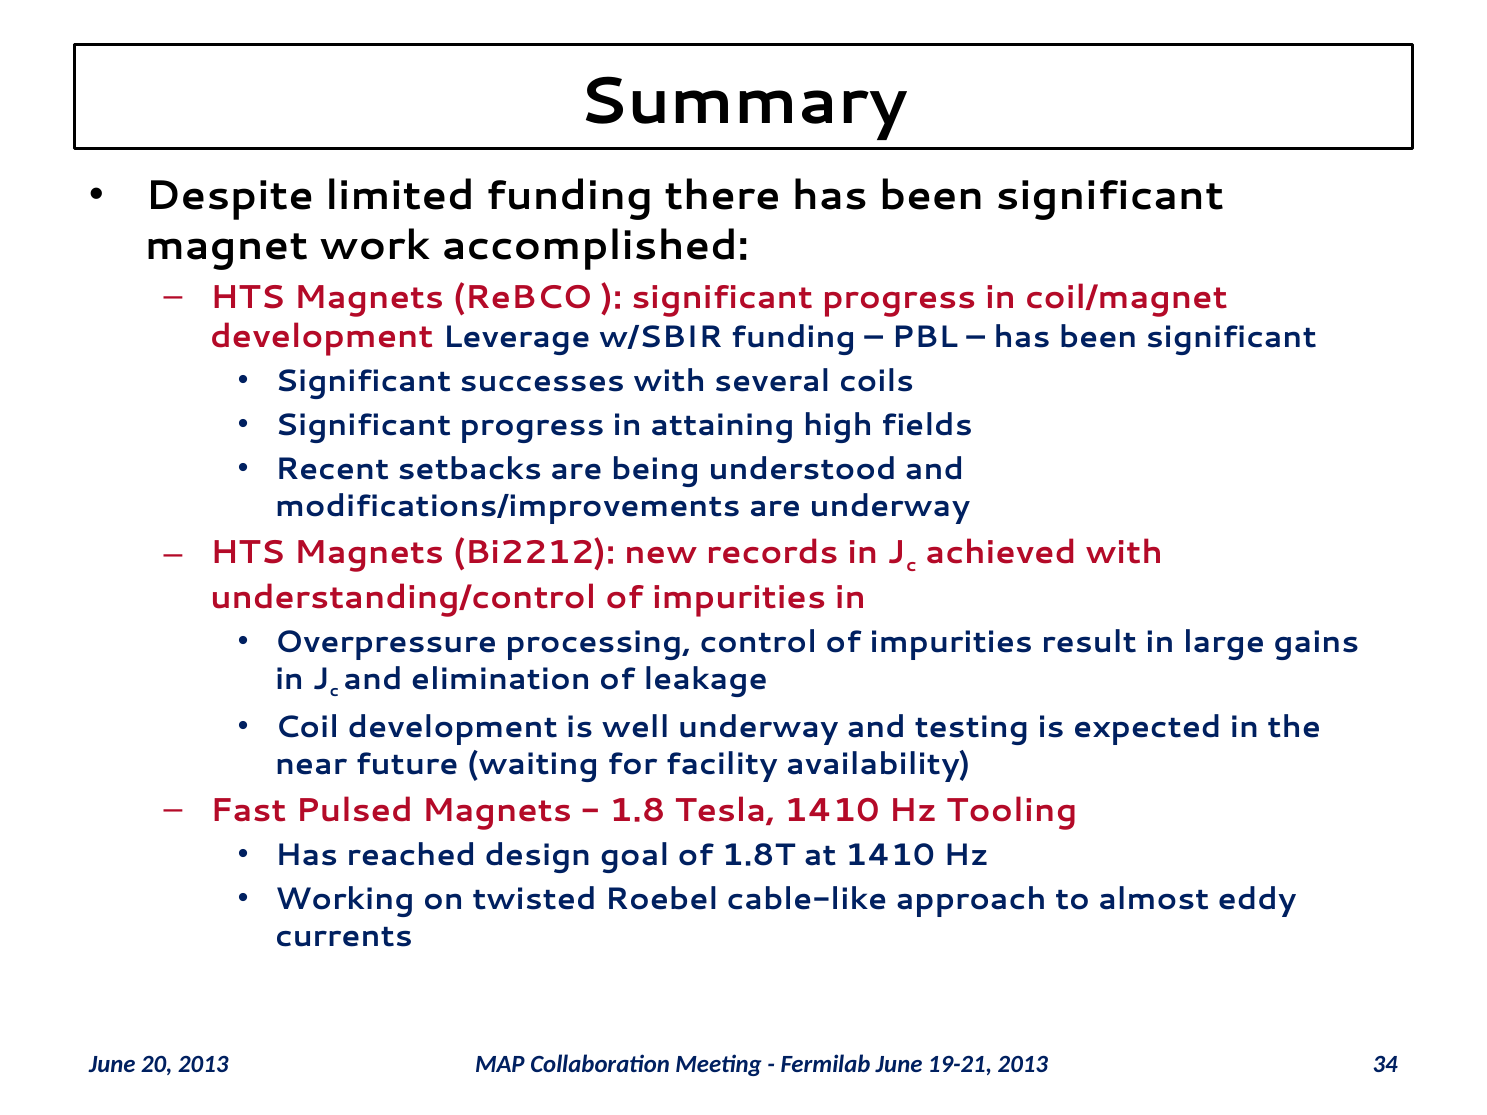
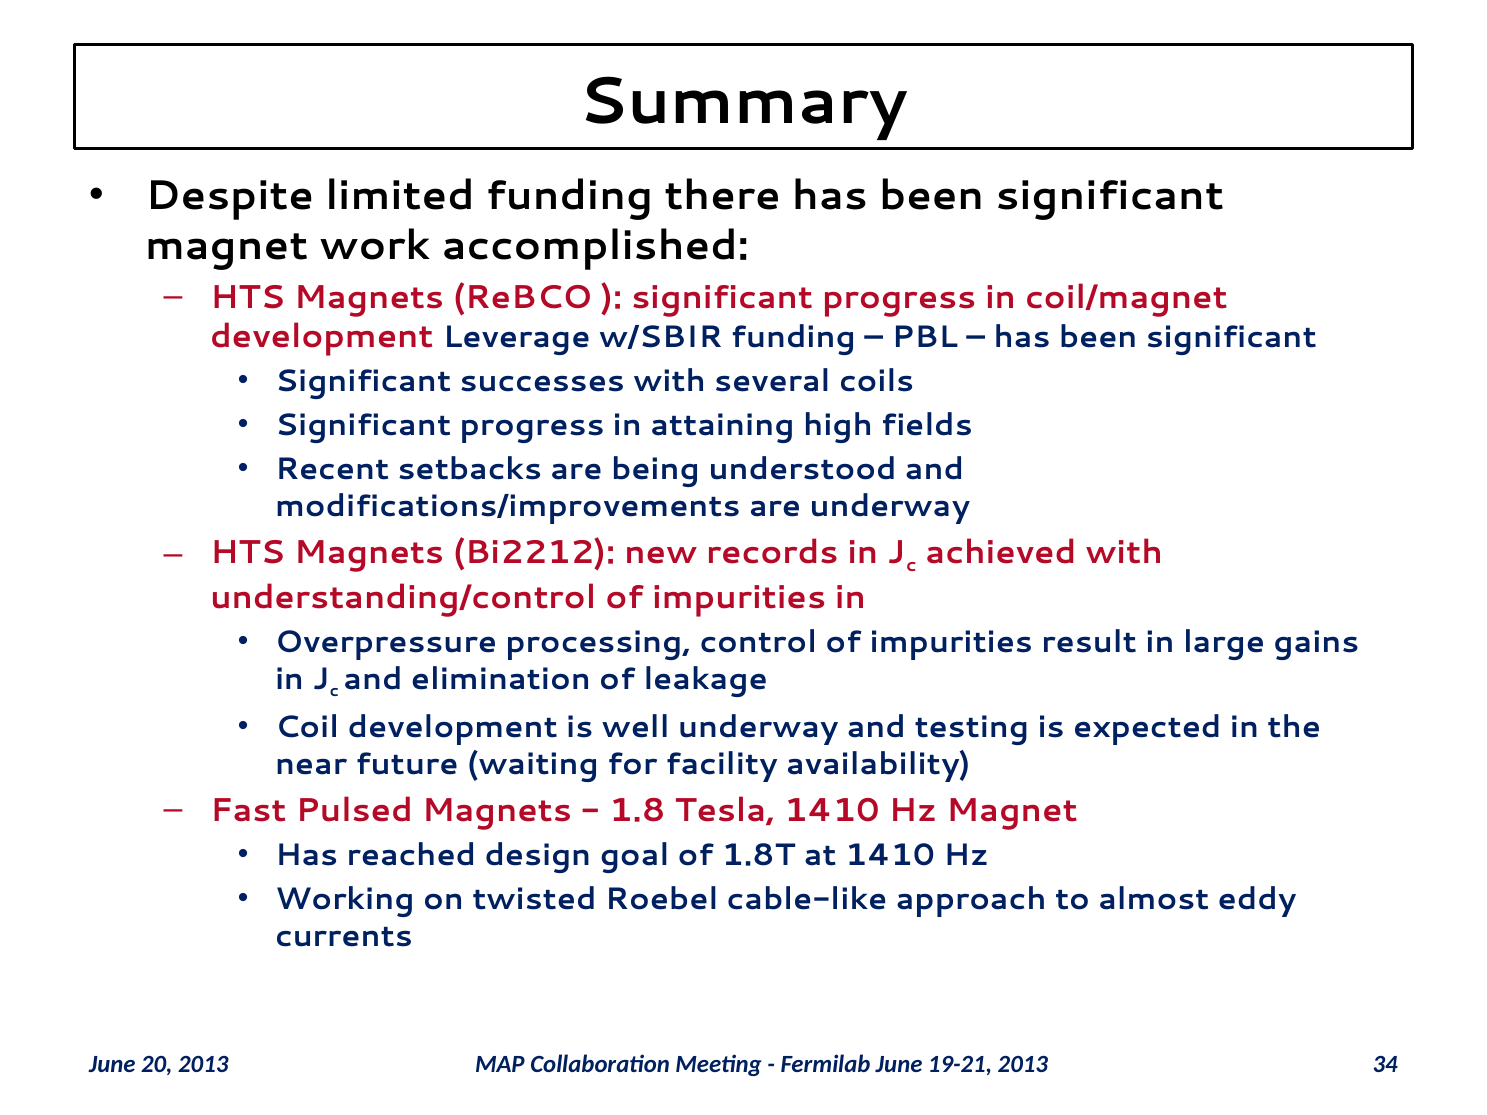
Hz Tooling: Tooling -> Magnet (1012, 810)
